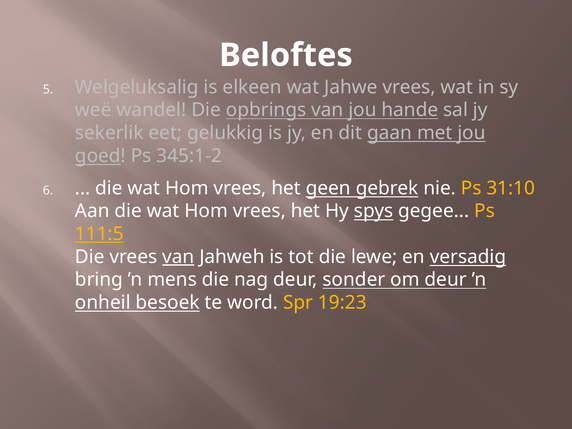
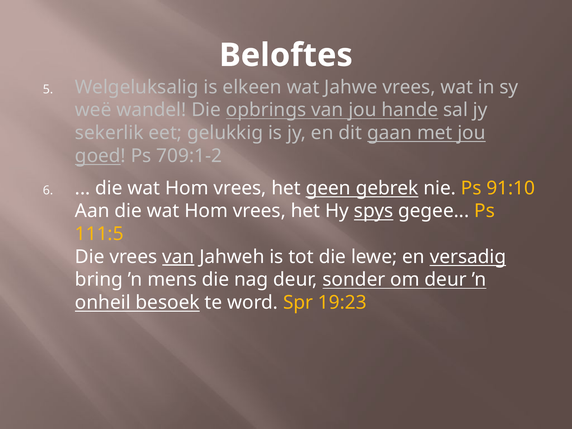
345:1-2: 345:1-2 -> 709:1-2 (189, 156)
31:10: 31:10 -> 91:10 (511, 188)
111:5 underline: present -> none (99, 234)
